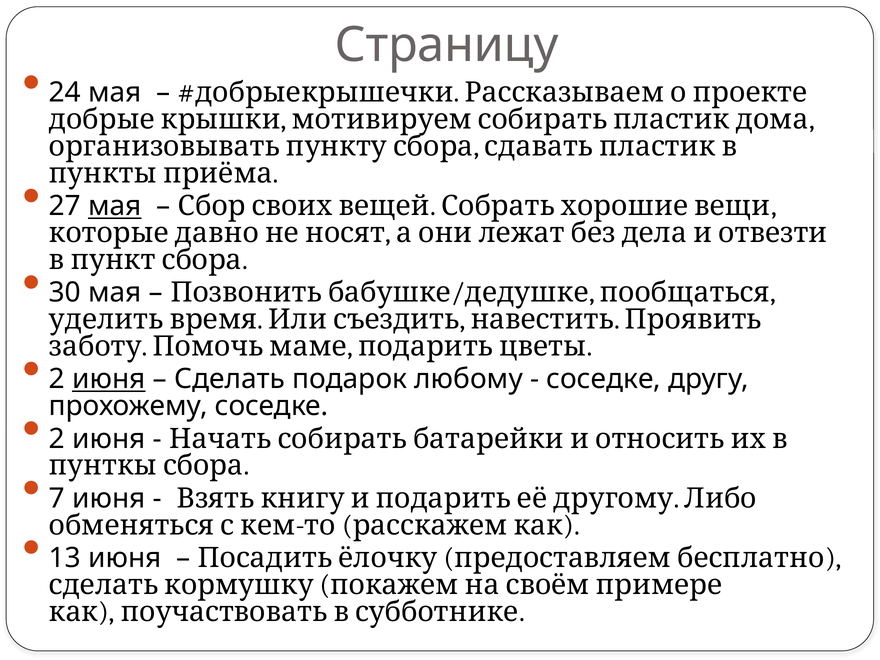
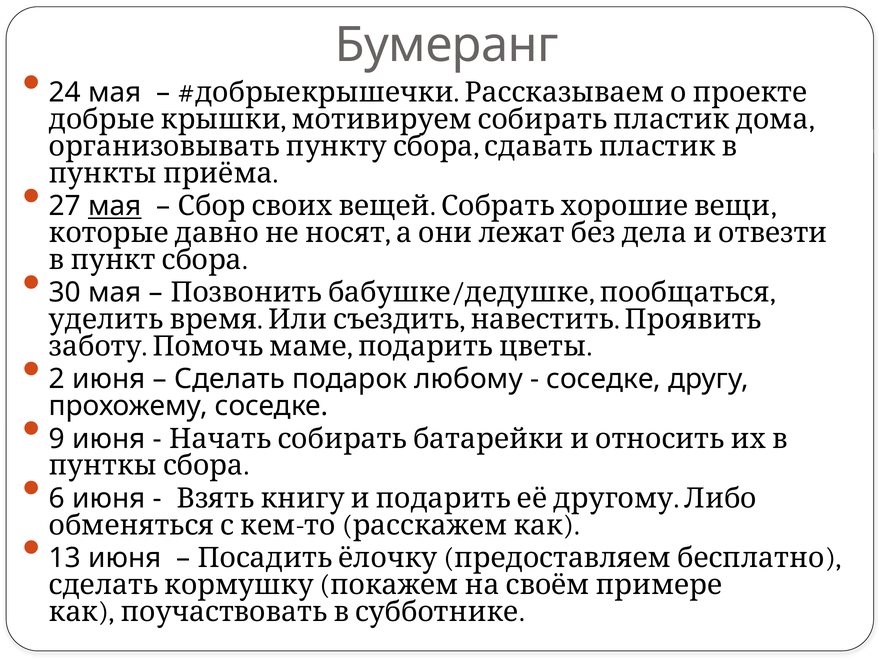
Страницу: Страницу -> Бумеранг (447, 45)
июня underline: present -> none (109, 379)
2: 2 -> 9 (57, 439)
7: 7 -> 6 (57, 498)
